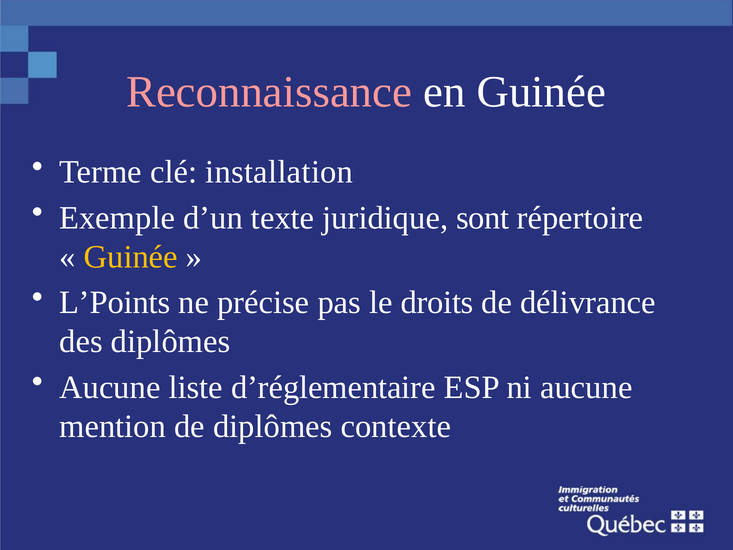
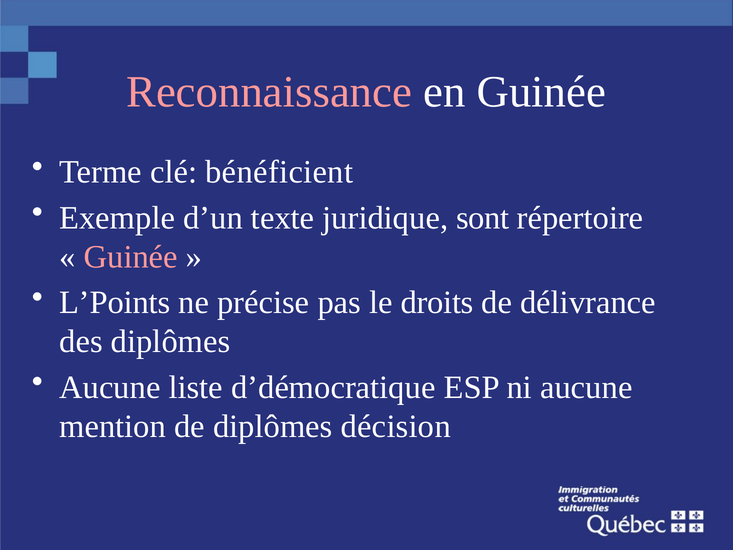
installation: installation -> bénéficient (279, 172)
Guinée colour: yellow -> pink (131, 257)
d’réglementaire: d’réglementaire -> d’démocratique (333, 387)
contexte: contexte -> décision (396, 426)
